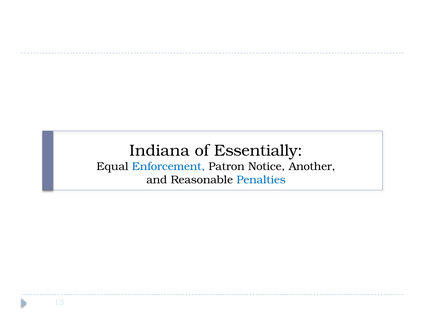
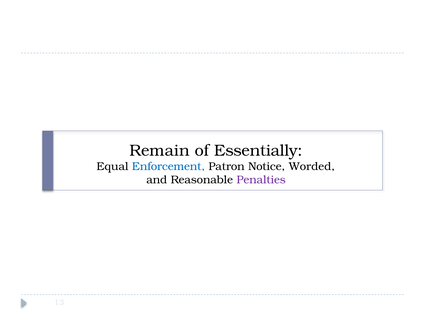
Indiana: Indiana -> Remain (160, 151)
Another: Another -> Worded (312, 167)
Penalties colour: blue -> purple (261, 180)
